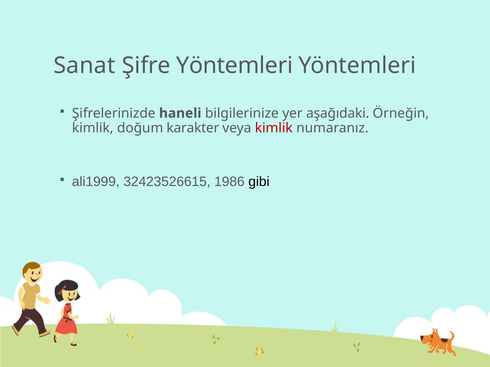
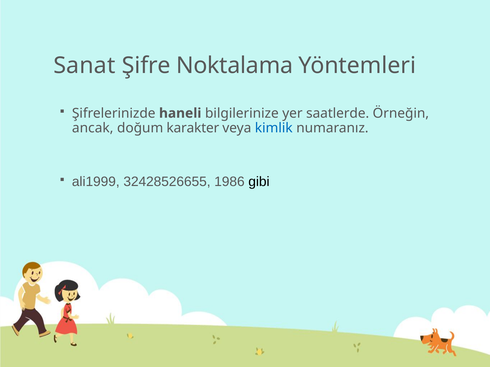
Şifre Yöntemleri: Yöntemleri -> Noktalama (235, 66)
aşağıdaki: aşağıdaki -> saatlerde (338, 113)
kimlik: kimlik -> ancak (93, 128)
kimlik colour: red -> blue (274, 128)
32423526615: 32423526615 -> 32428526655 (167, 182)
